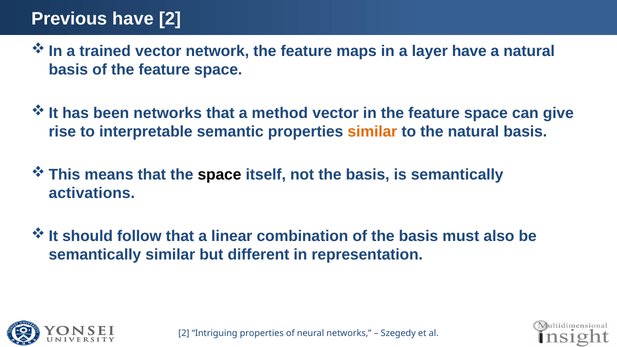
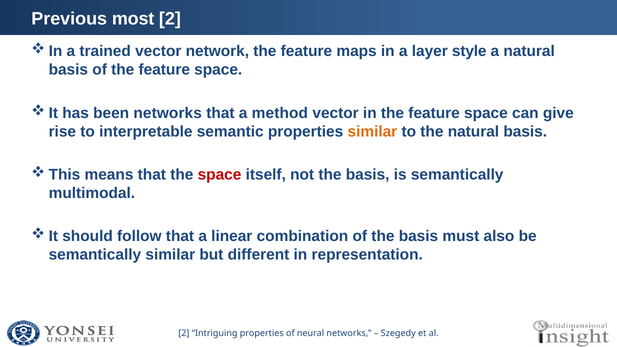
Previous have: have -> most (133, 19)
layer have: have -> style (469, 51)
space colour: black -> red (220, 175)
activations: activations -> multimodal (92, 193)
